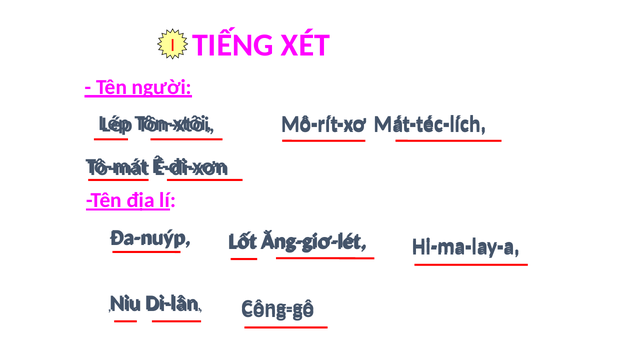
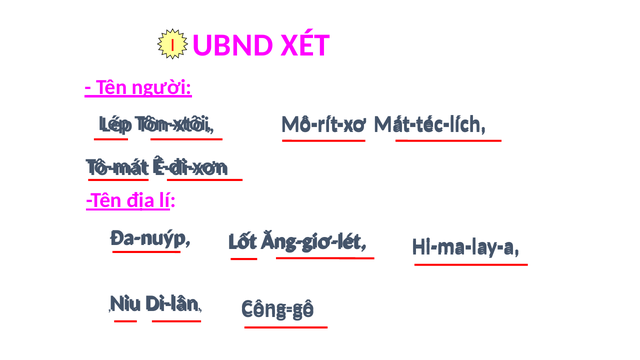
TIẾNG: TIẾNG -> UBND (233, 45)
